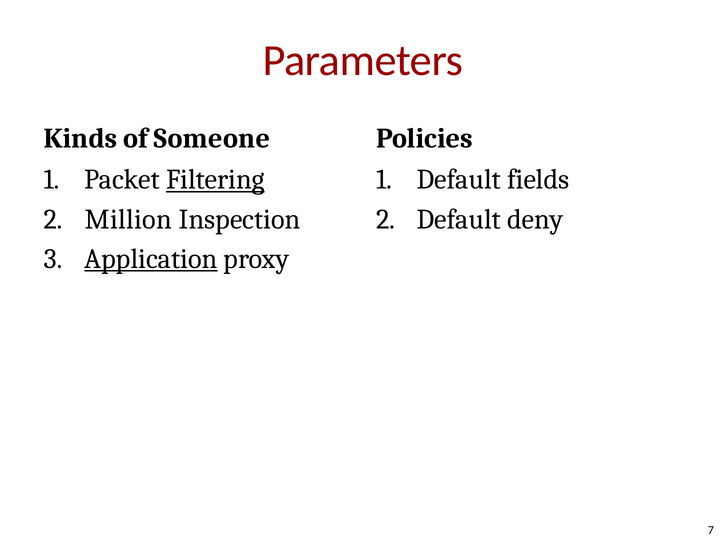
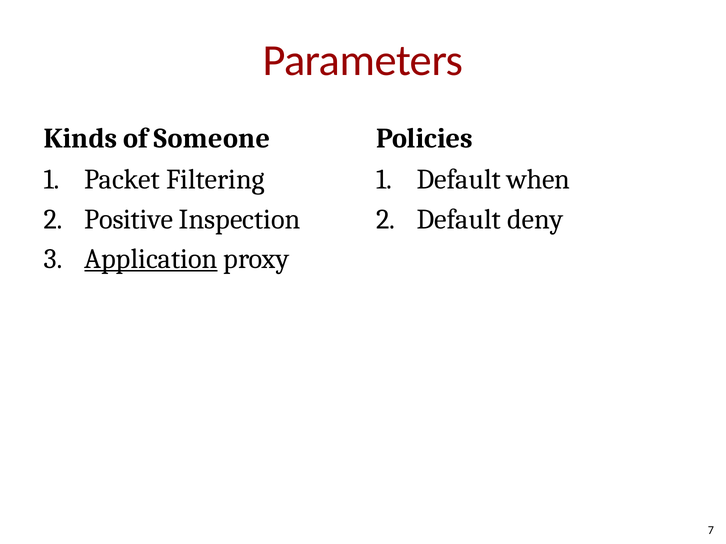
Filtering underline: present -> none (215, 180)
fields: fields -> when (538, 180)
Million: Million -> Positive (129, 219)
